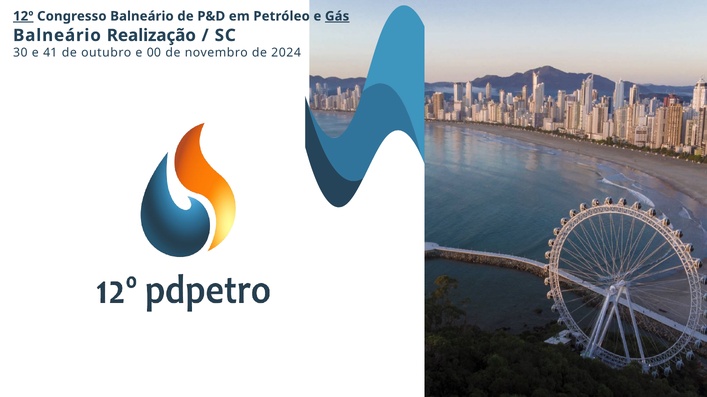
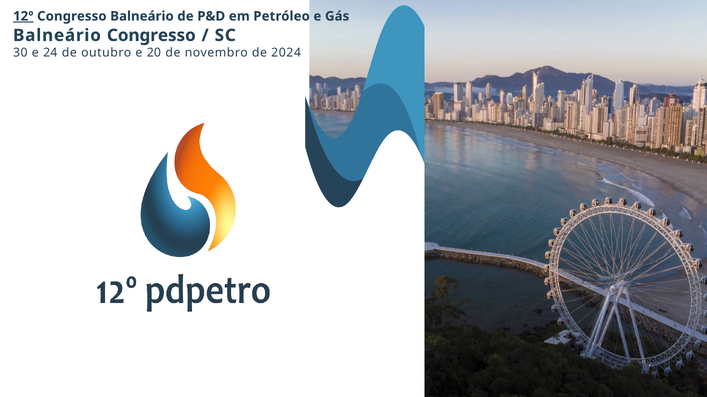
Gás underline: present -> none (337, 16)
Balneário Realização: Realização -> Congresso (151, 35)
41: 41 -> 24 (50, 53)
00: 00 -> 20 (154, 53)
